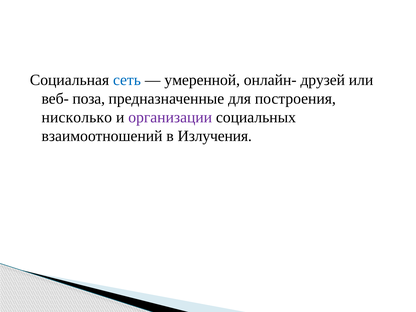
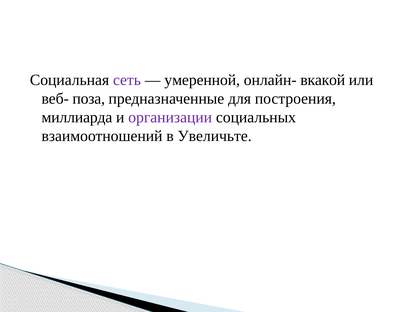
сеть colour: blue -> purple (127, 80)
друзей: друзей -> вкакой (323, 80)
нисколько: нисколько -> миллиарда (77, 117)
Излучения: Излучения -> Увеличьте (215, 136)
